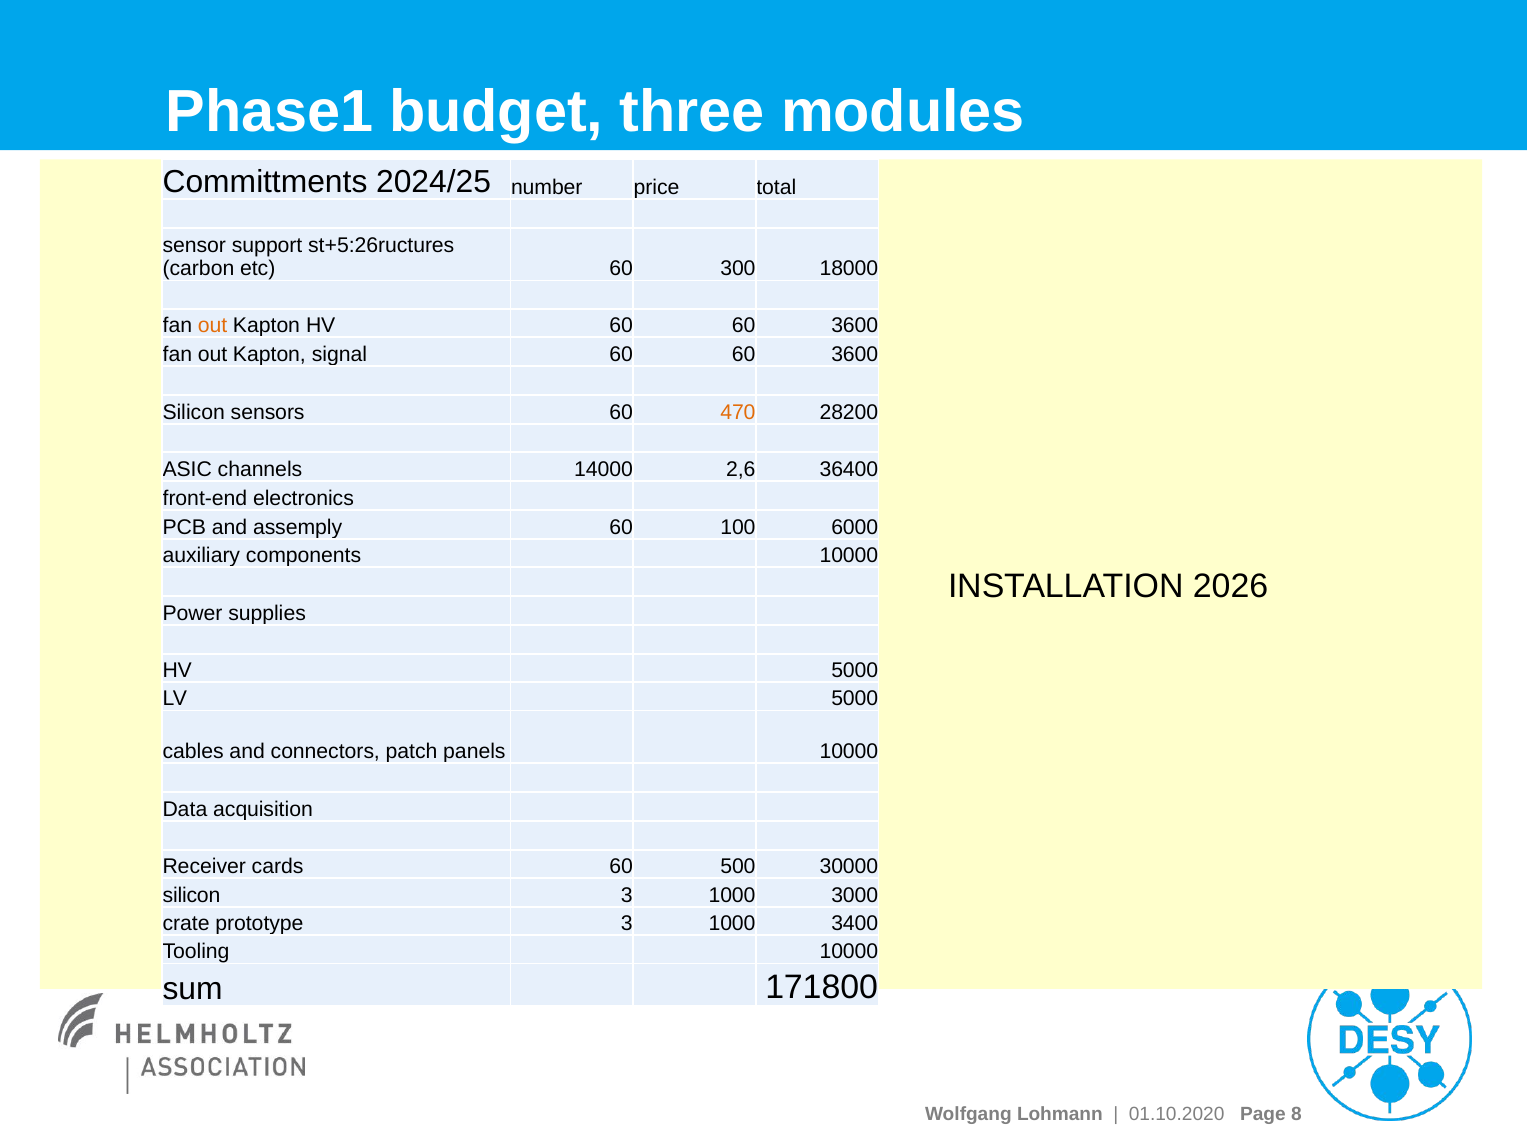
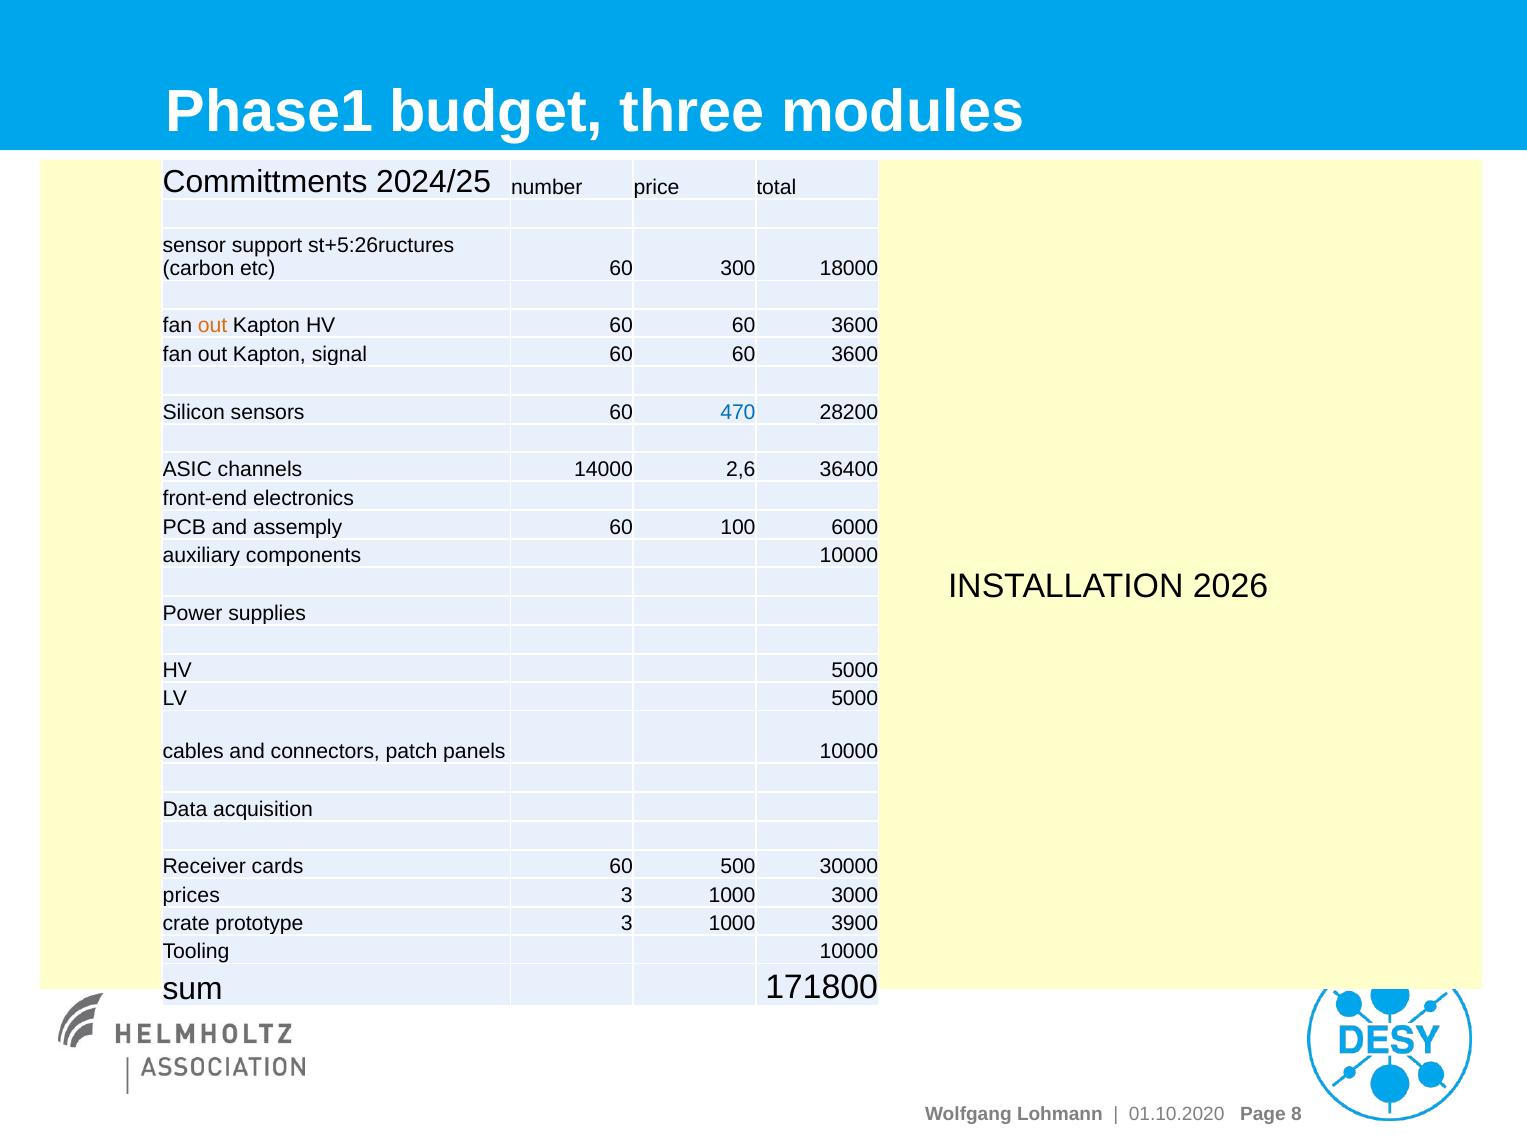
470 colour: orange -> blue (738, 412)
silicon: silicon -> prices (191, 895)
3400: 3400 -> 3900 (855, 924)
